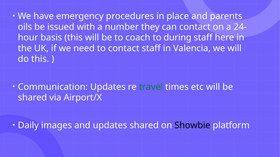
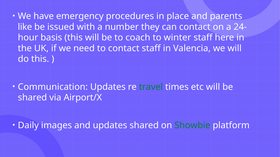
oils: oils -> like (25, 27)
during: during -> winter (177, 38)
Showbie colour: black -> green (192, 126)
